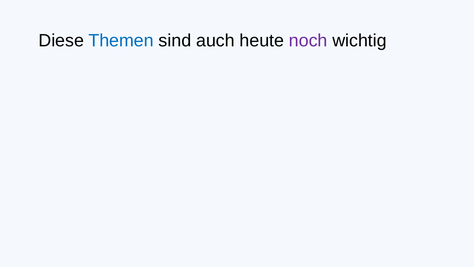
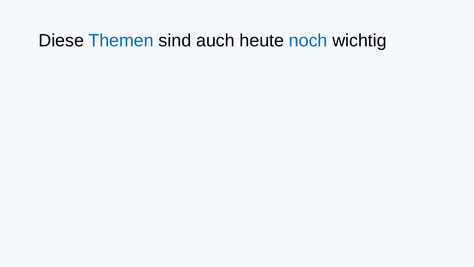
noch colour: purple -> blue (308, 41)
